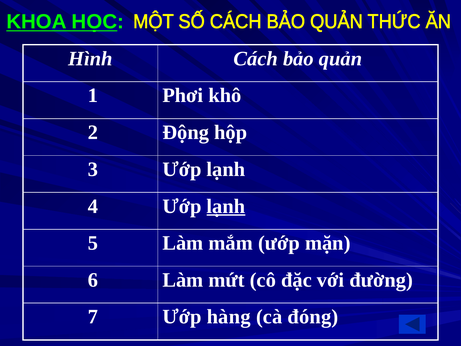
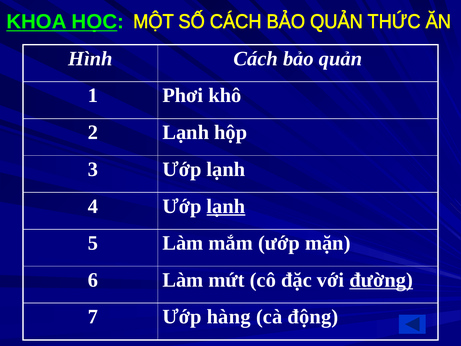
2 Động: Động -> Lạnh (186, 132)
đường underline: none -> present (381, 280)
đóng: đóng -> động (313, 317)
